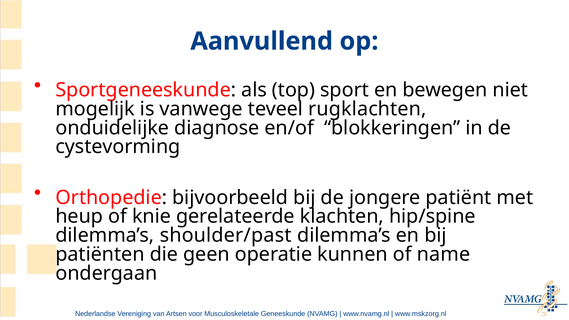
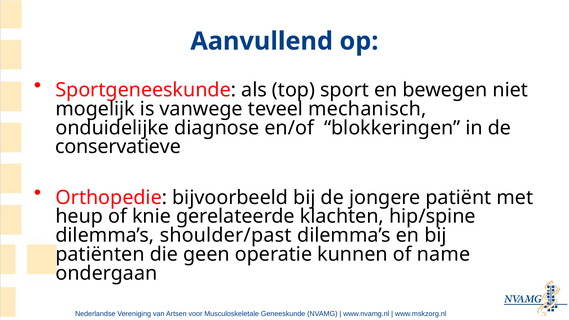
rugklachten: rugklachten -> mechanisch (367, 109)
cystevorming: cystevorming -> conservatieve (118, 147)
